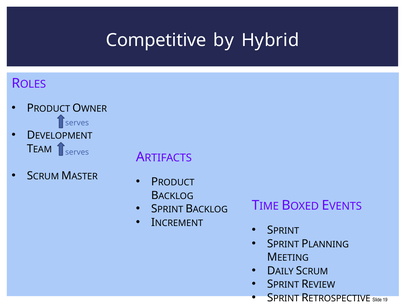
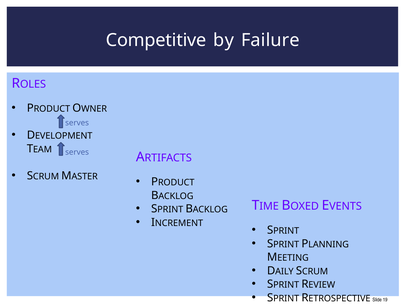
Hybrid: Hybrid -> Failure (270, 40)
